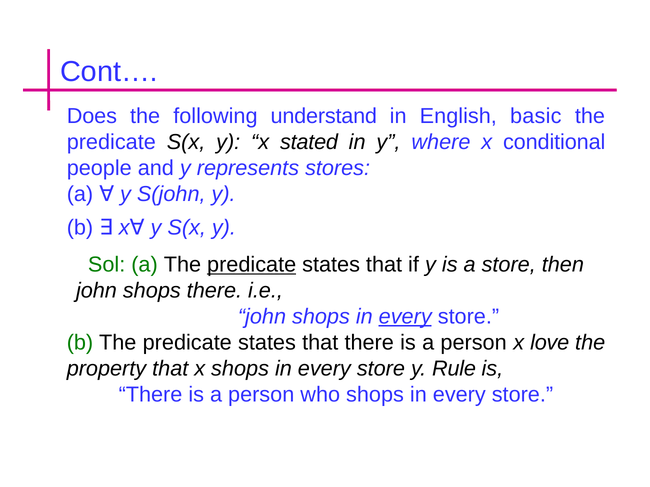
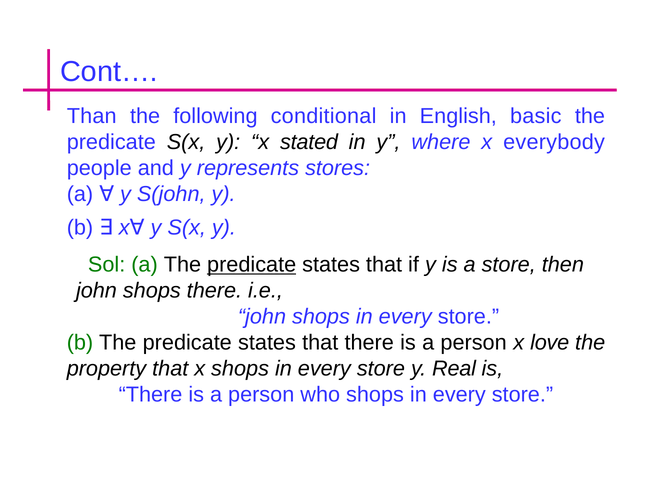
Does: Does -> Than (92, 116)
understand: understand -> conditional (324, 116)
conditional: conditional -> everybody (554, 142)
every underline: present -> none (405, 317)
Rule: Rule -> Real (454, 369)
